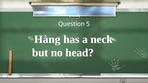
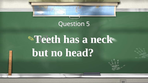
Hàng: Hàng -> Teeth (47, 39)
